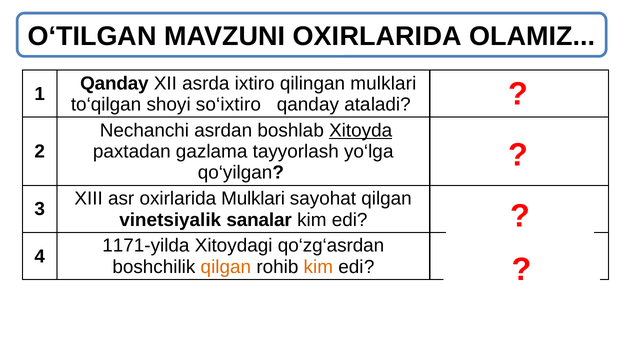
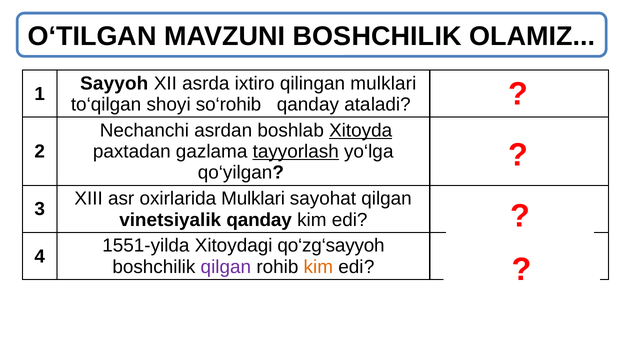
MAVZUNI OXIRLARIDA: OXIRLARIDA -> BOSHCHILIK (377, 37)
Qanday: Qanday -> Sayyoh (114, 83)
so‘ixtiro: so‘ixtiro -> so‘rohib (229, 105)
tayyorlash underline: none -> present (296, 152)
vinetsiyalik sanalar: sanalar -> qanday (259, 220)
1171-yilda: 1171-yilda -> 1551-yilda (146, 246)
qo‘zg‘asrdan: qo‘zg‘asrdan -> qo‘zg‘sayyoh (331, 246)
qilgan colour: orange -> purple (226, 267)
